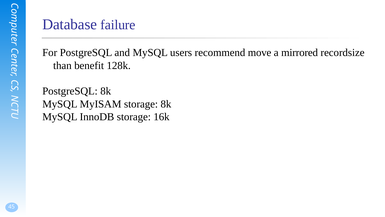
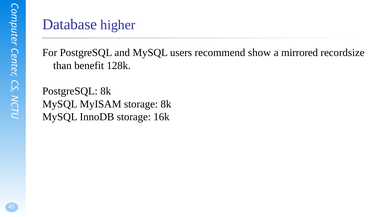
failure: failure -> higher (118, 25)
move: move -> show (259, 53)
